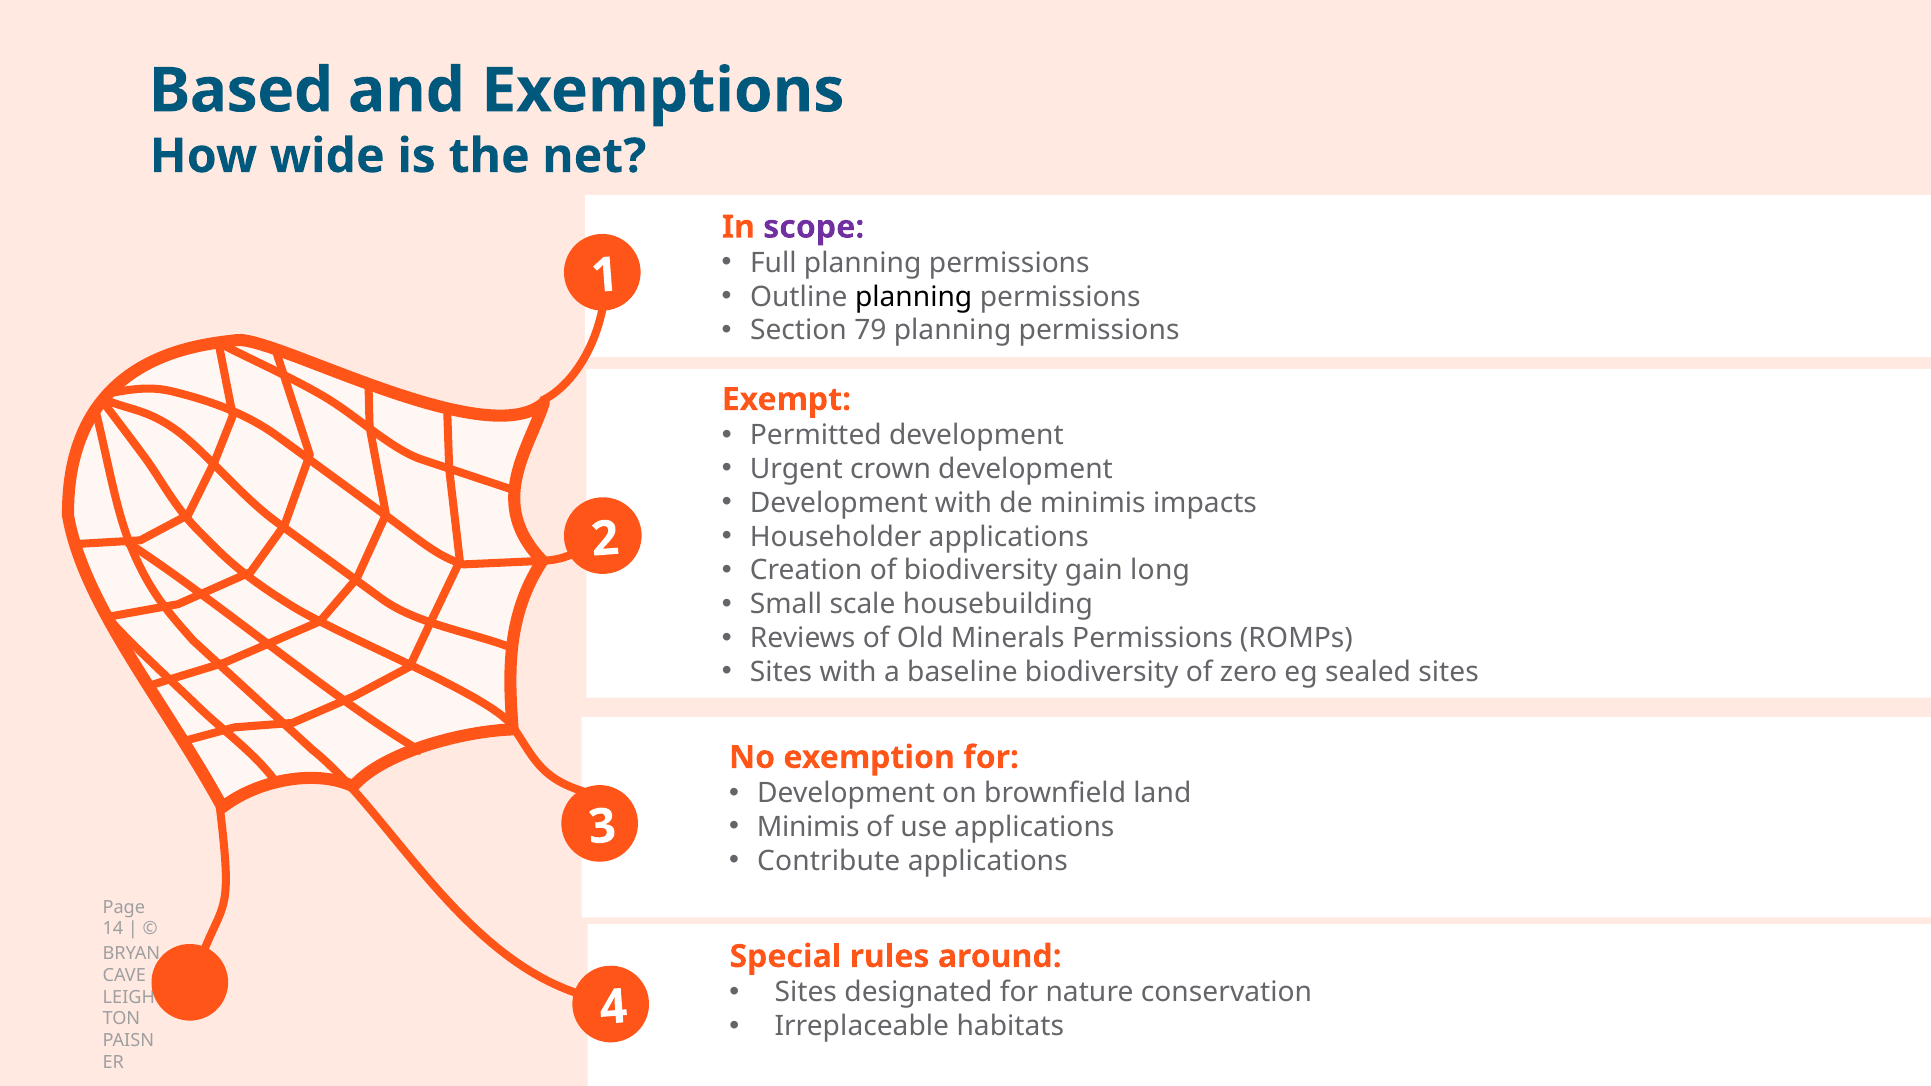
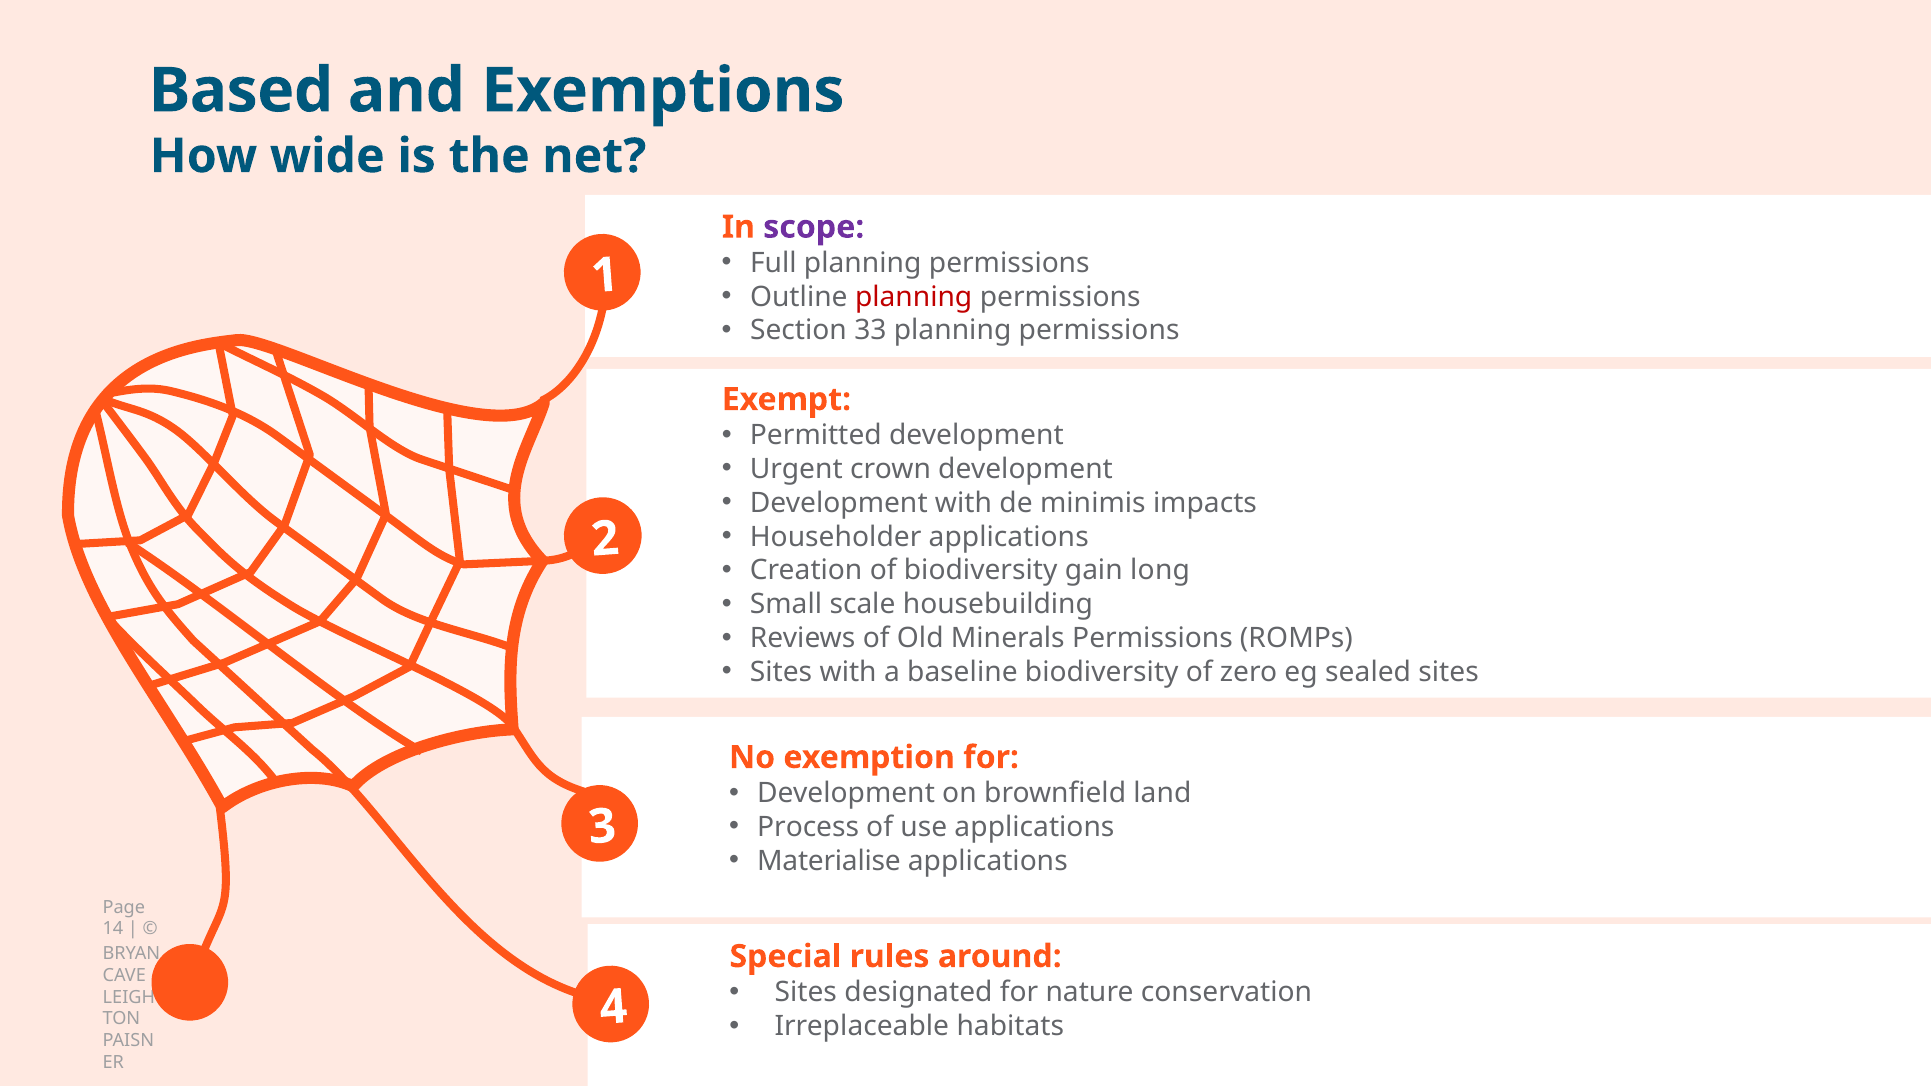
planning colour: black -> red (914, 297)
79: 79 -> 33 (870, 331)
Minimis: Minimis -> Process (808, 827)
Contribute: Contribute -> Materialise (829, 861)
